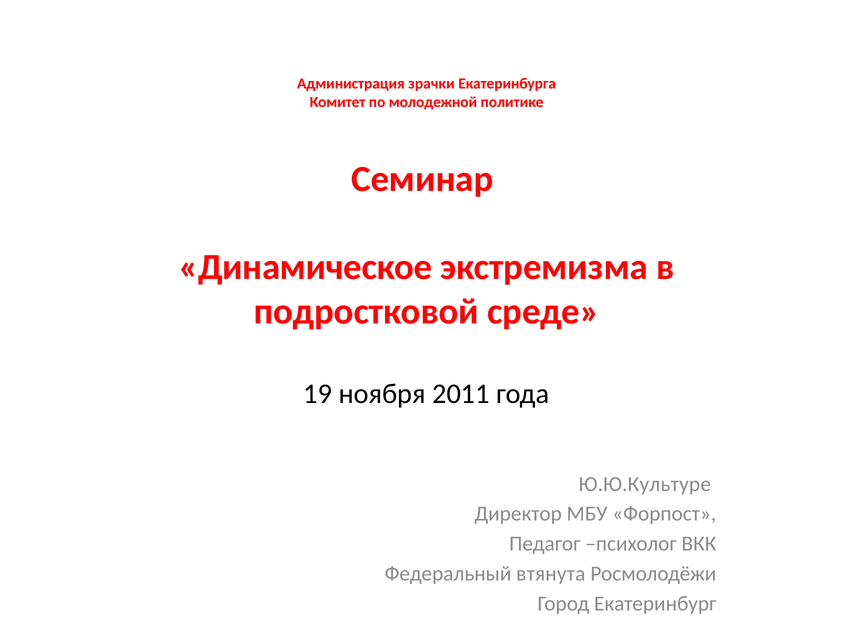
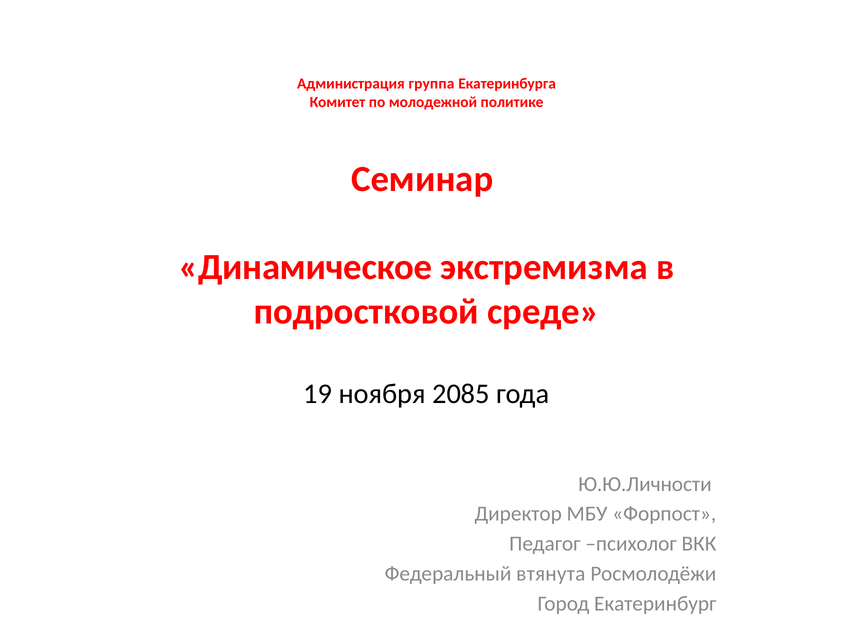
зрачки: зрачки -> группа (431, 84)
2011: 2011 -> 2085 (461, 394)
Ю.Ю.Культуре: Ю.Ю.Культуре -> Ю.Ю.Личности (645, 484)
